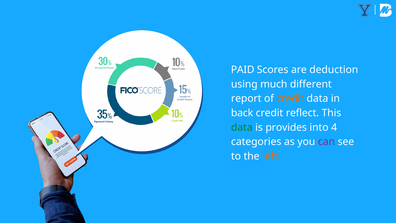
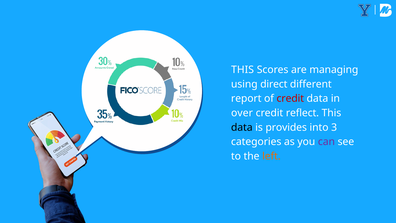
PAID: PAID -> THIS (243, 70)
deduction: deduction -> managing (334, 70)
much: much -> direct (274, 84)
credit colour: orange -> red (290, 98)
back: back -> over (242, 113)
data colour: green -> black (242, 127)
4: 4 -> 3 (334, 127)
